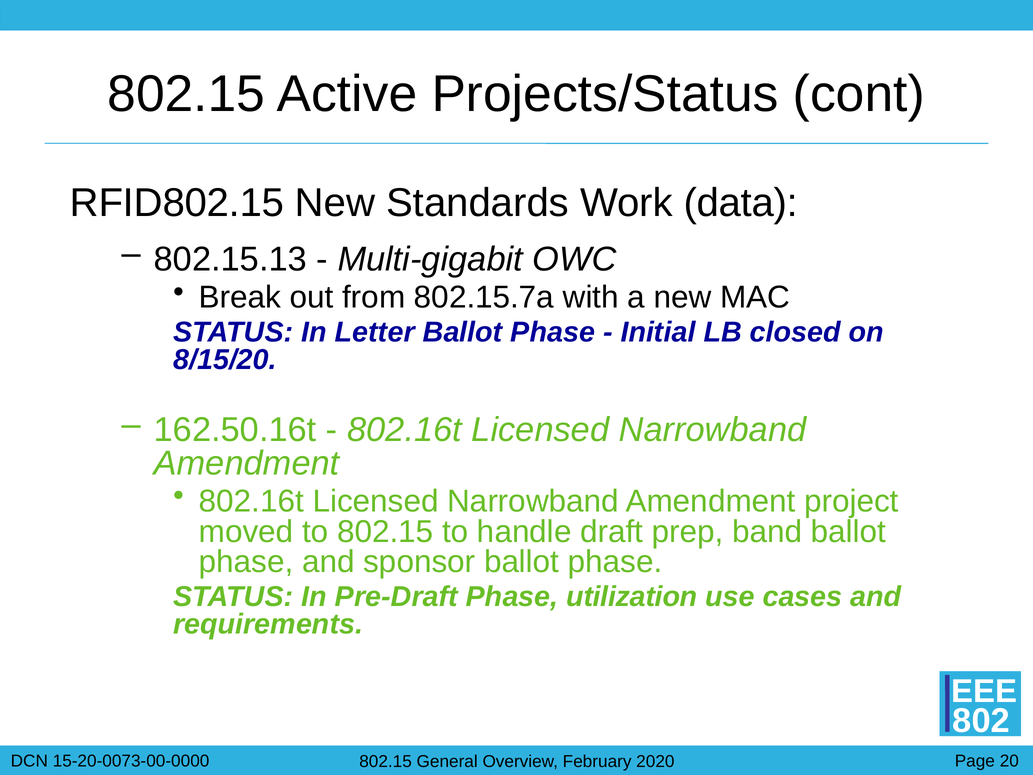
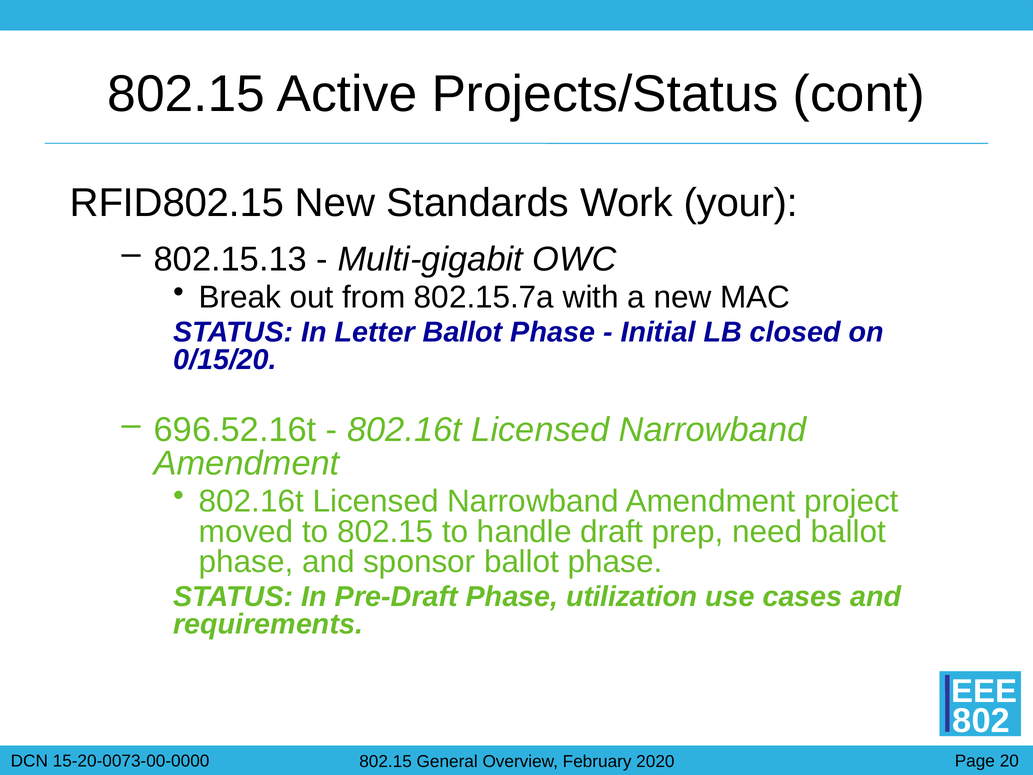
data: data -> your (741, 203)
8/15/20: 8/15/20 -> 0/15/20 (225, 360)
162.50.16t: 162.50.16t -> 696.52.16t (235, 430)
band: band -> need (767, 531)
